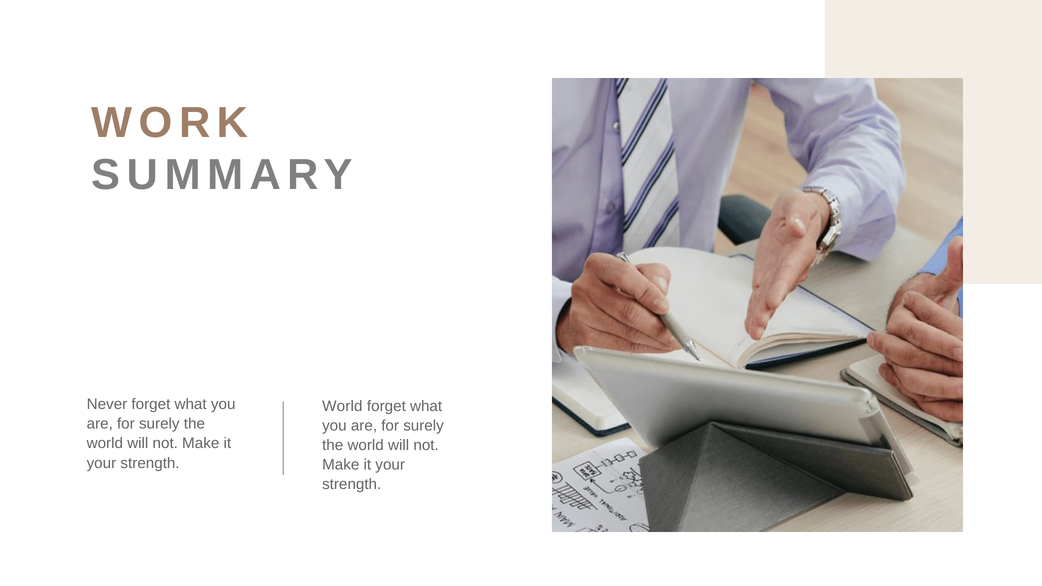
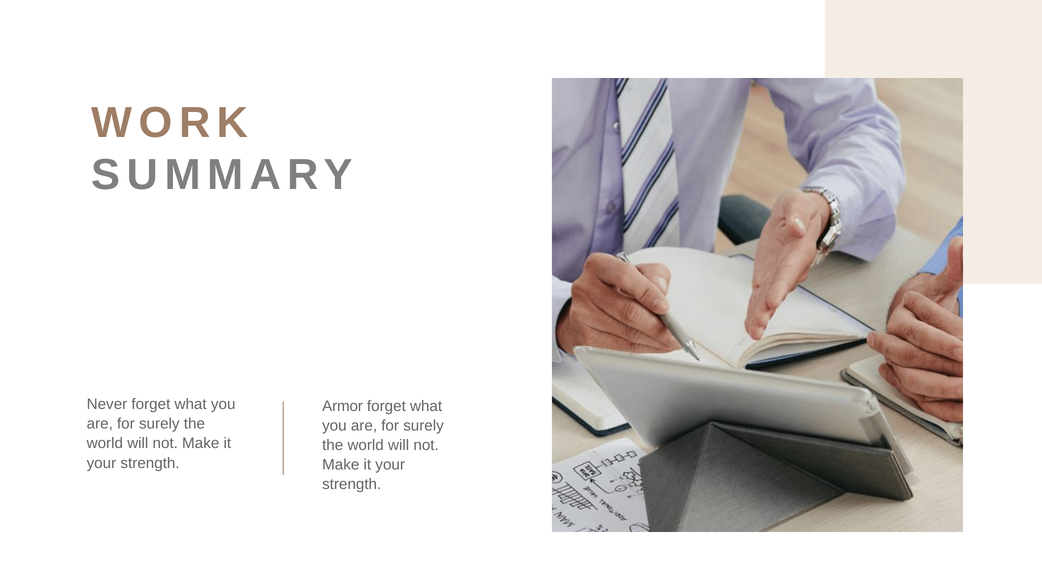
World: World -> Armor (343, 406)
